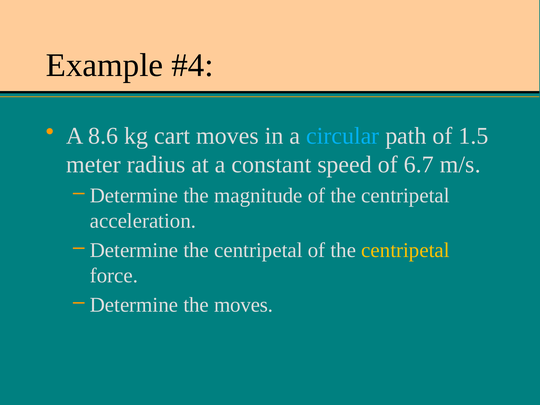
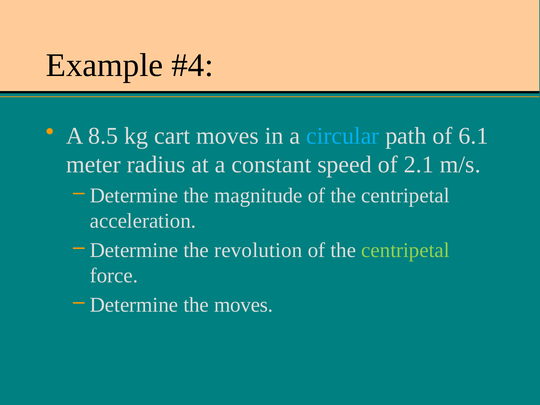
8.6: 8.6 -> 8.5 (103, 136)
1.5: 1.5 -> 6.1 (474, 136)
6.7: 6.7 -> 2.1 (419, 165)
Determine the centripetal: centripetal -> revolution (258, 250)
centripetal colour: yellow -> light green (405, 250)
